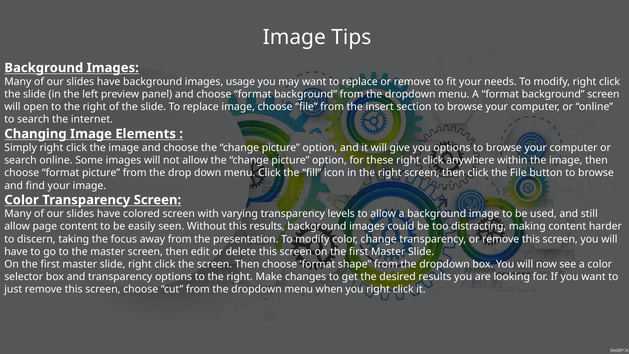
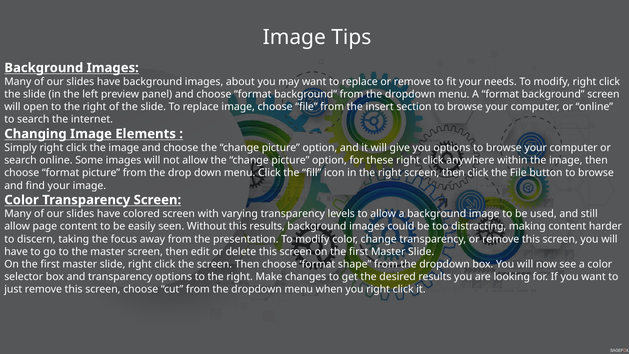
usage: usage -> about (240, 82)
